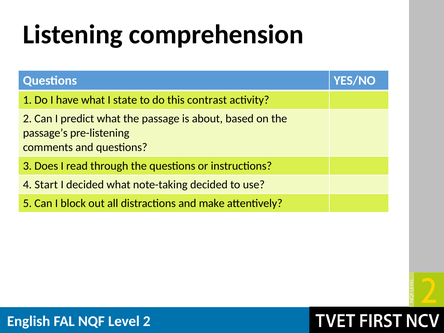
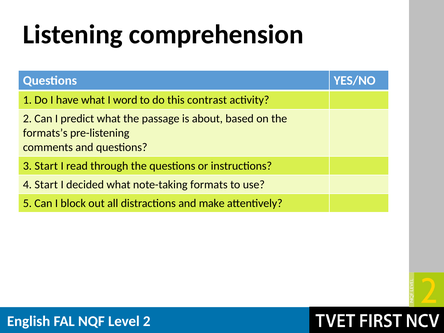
state: state -> word (125, 100)
passage’s: passage’s -> formats’s (45, 133)
3 Does: Does -> Start (46, 166)
note-taking decided: decided -> formats (209, 184)
